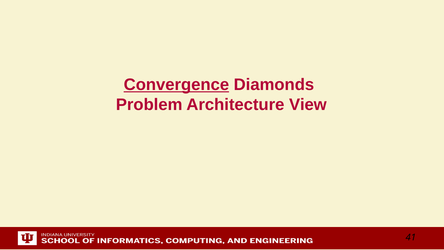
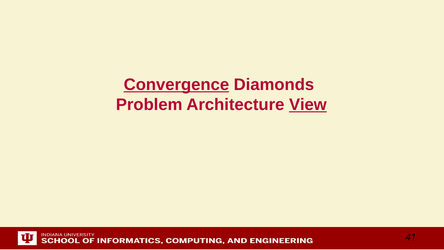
View underline: none -> present (308, 105)
